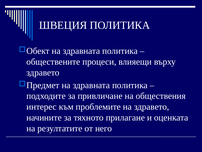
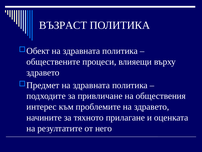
ШВЕЦИЯ: ШВЕЦИЯ -> ВЪЗРАСТ (63, 25)
